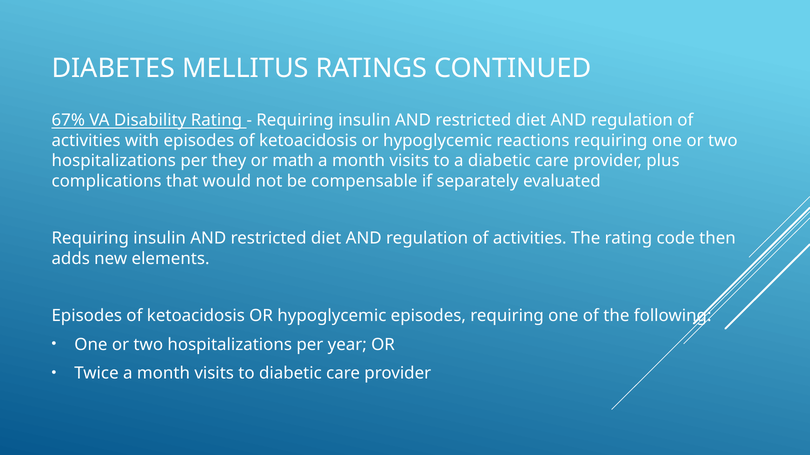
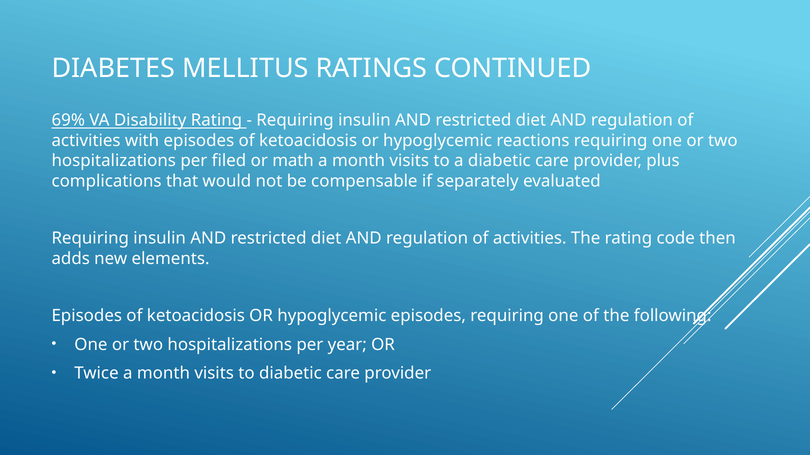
67%: 67% -> 69% (68, 121)
they: they -> filed (229, 161)
